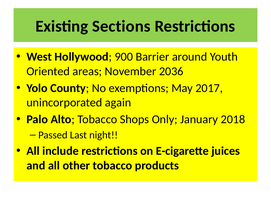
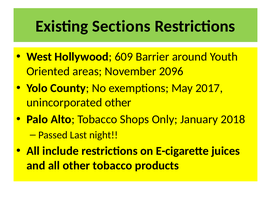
900: 900 -> 609 (124, 57)
2036: 2036 -> 2096 (171, 71)
unincorporated again: again -> other (118, 103)
